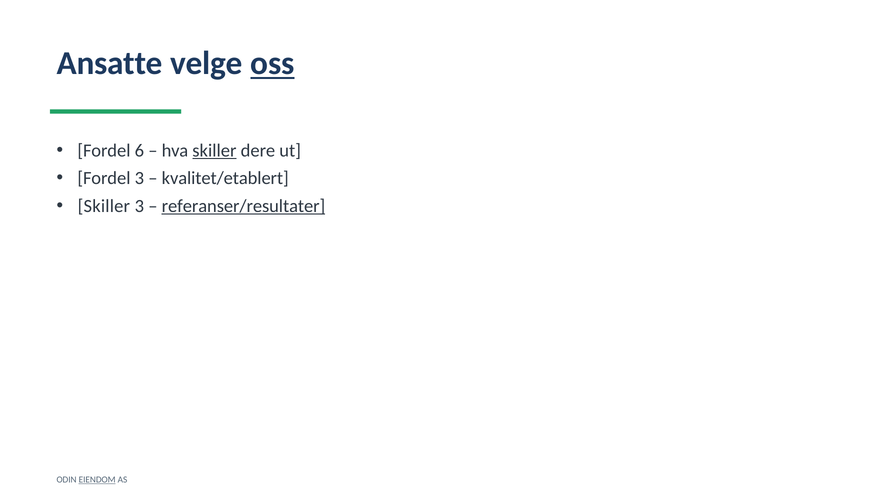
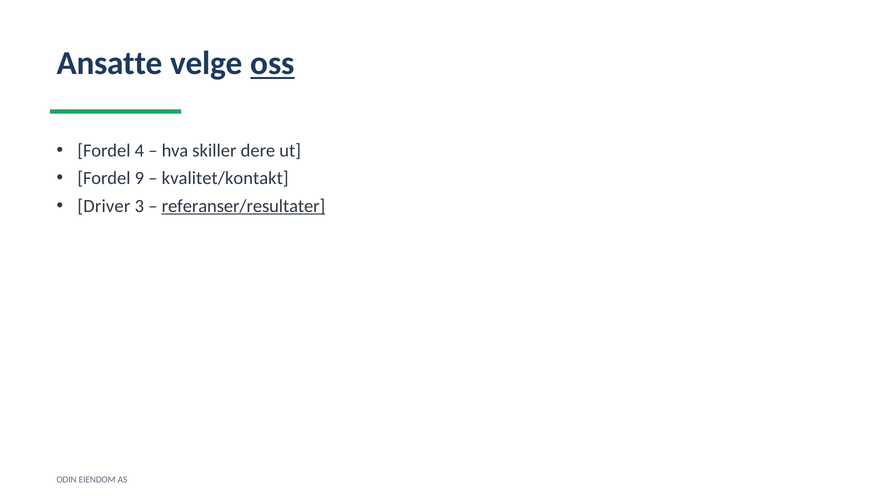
6: 6 -> 4 (139, 151)
skiller underline: present -> none (214, 151)
Fordel 3: 3 -> 9 (139, 178)
kvalitet/etablert: kvalitet/etablert -> kvalitet/kontakt (225, 178)
Skiller: Skiller -> Driver (104, 206)
EIENDOM underline: present -> none (97, 480)
